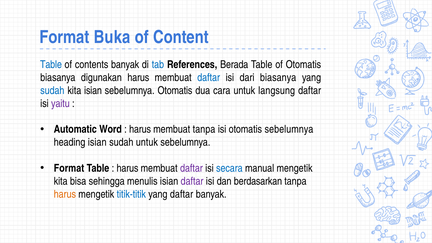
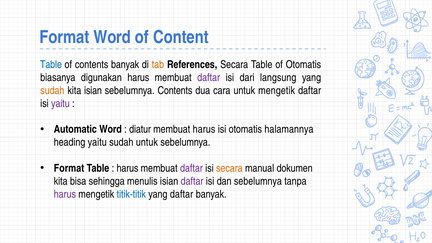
Format Buka: Buka -> Word (112, 37)
tab colour: blue -> orange (158, 65)
References Berada: Berada -> Secara (234, 65)
daftar colour: blue -> purple (209, 78)
dari biasanya: biasanya -> langsung (278, 78)
sudah colour: blue -> orange (52, 91)
sebelumnya Otomatis: Otomatis -> Contents (175, 91)
untuk langsung: langsung -> mengetik (277, 91)
harus: harus -> diatur (140, 129)
membuat tanpa: tanpa -> harus (204, 129)
otomatis sebelumnya: sebelumnya -> halamannya (289, 129)
heading isian: isian -> yaitu (97, 142)
secara colour: blue -> orange (229, 168)
manual mengetik: mengetik -> dokumen (295, 168)
dan berdasarkan: berdasarkan -> sebelumnya (258, 181)
harus colour: orange -> purple (65, 194)
